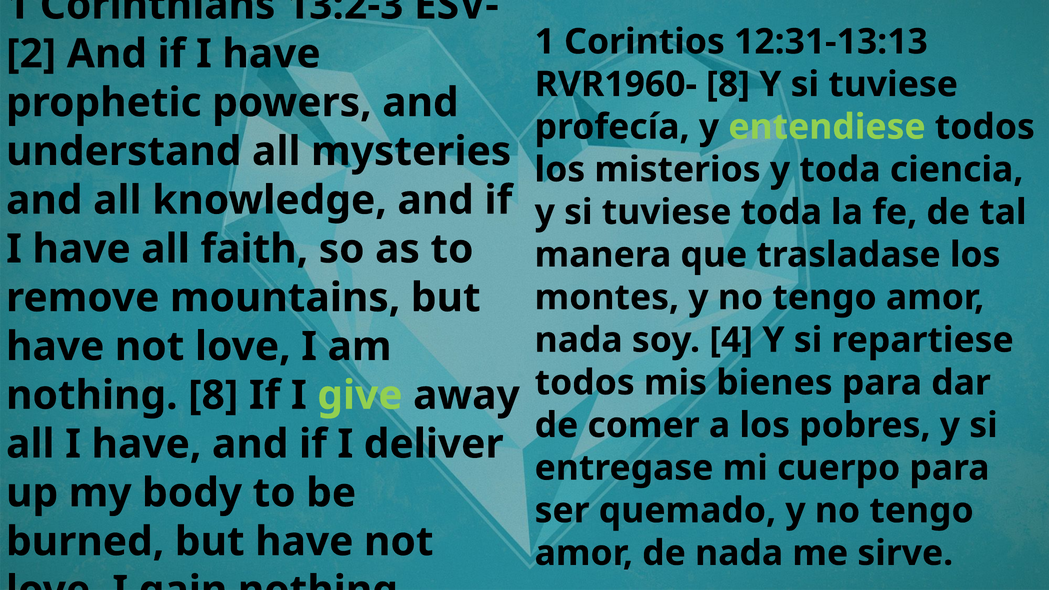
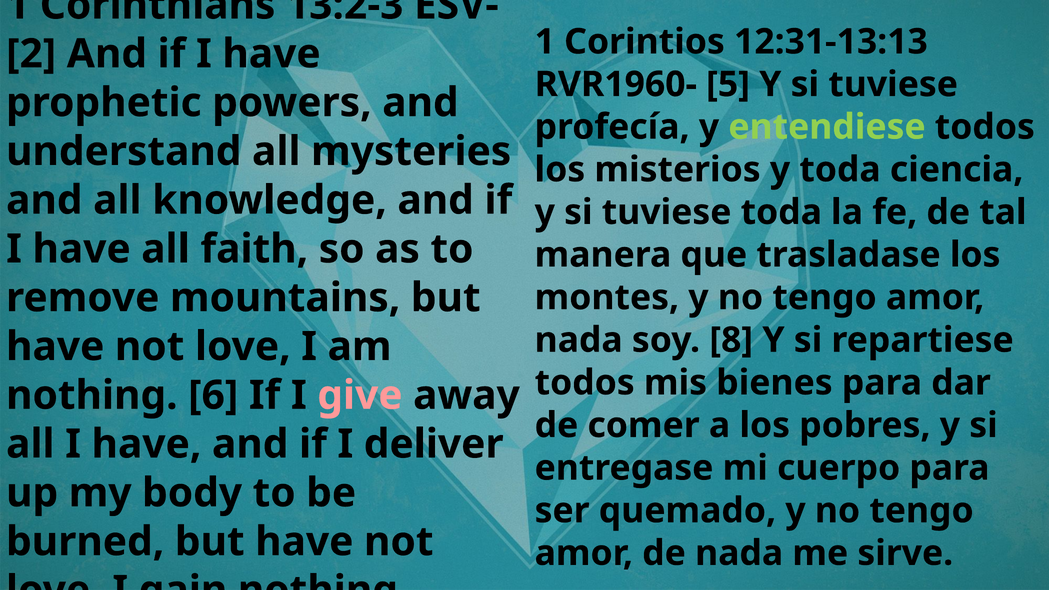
RVR1960- 8: 8 -> 5 (728, 84)
4: 4 -> 8 (731, 340)
nothing 8: 8 -> 6 (213, 395)
give colour: light green -> pink (360, 395)
